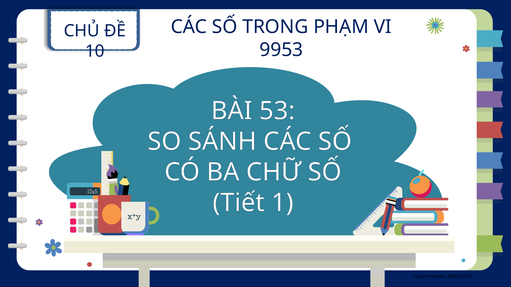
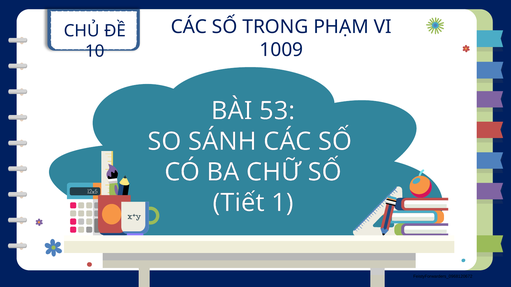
9953: 9953 -> 1009 (281, 50)
